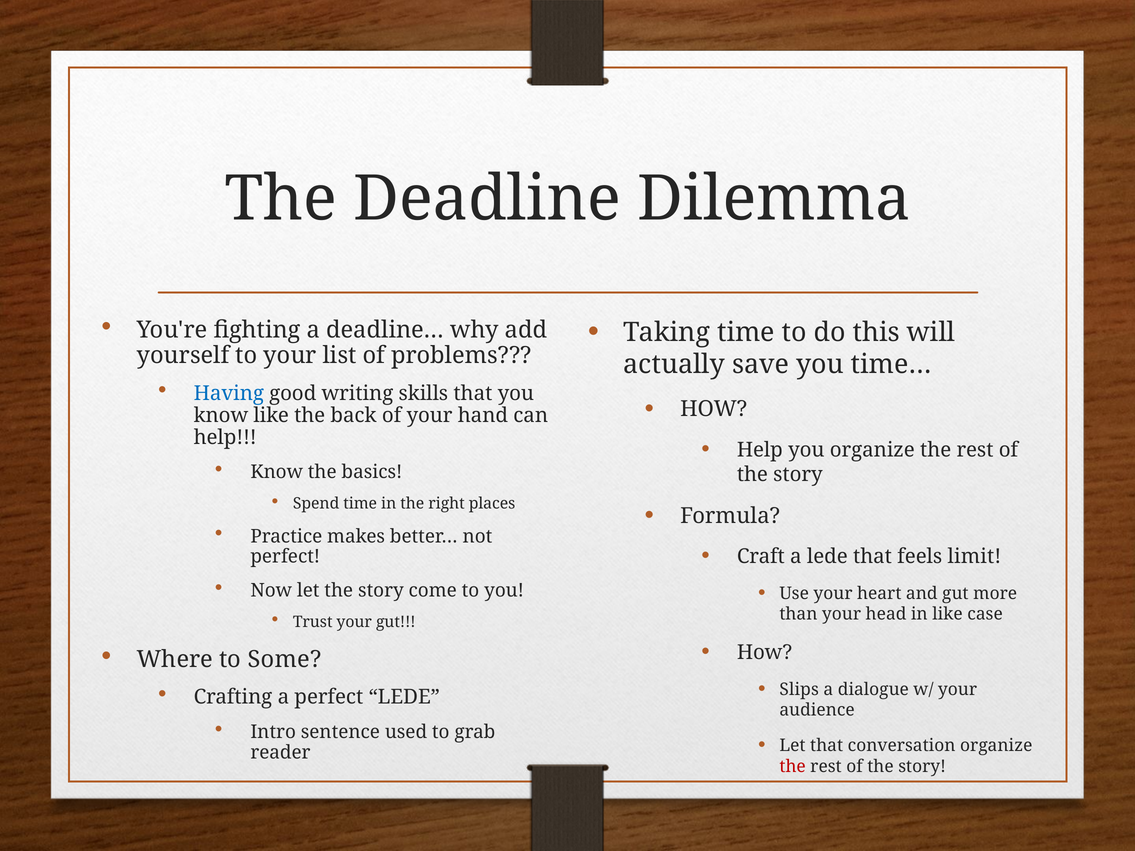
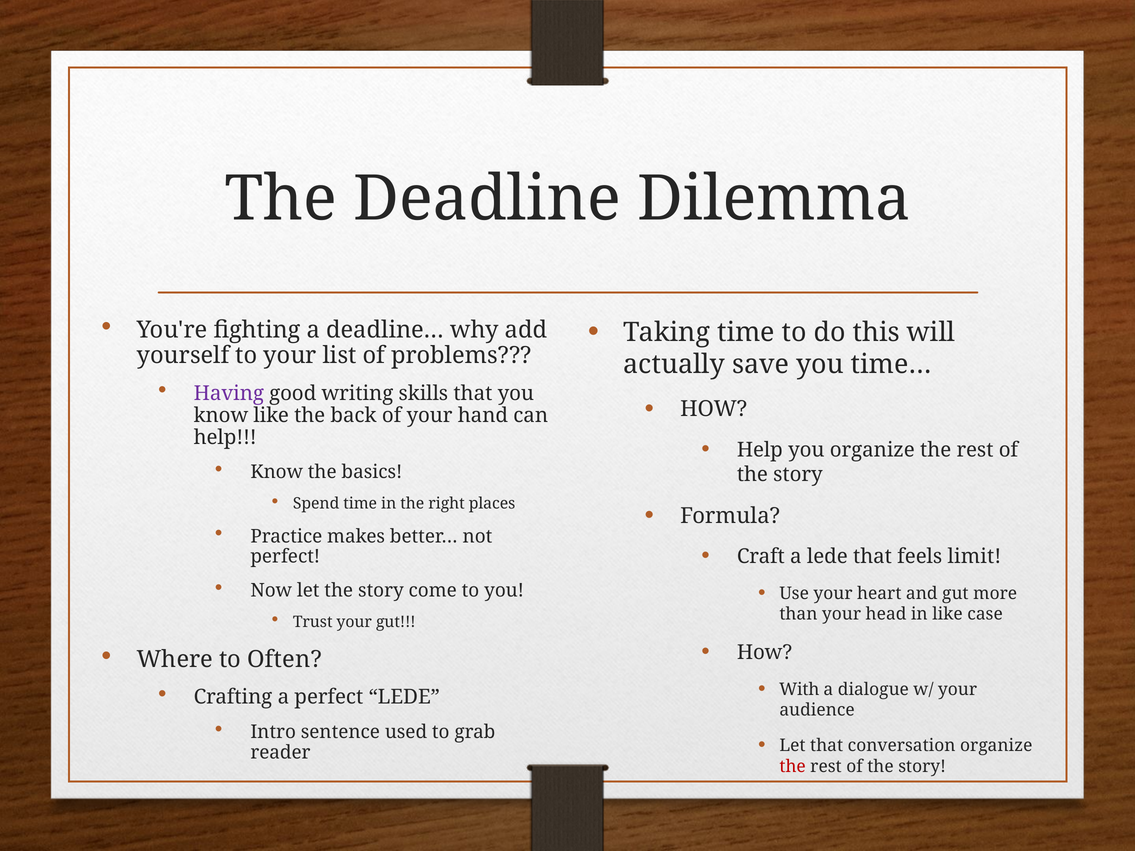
Having colour: blue -> purple (229, 393)
Some: Some -> Often (285, 660)
Slips: Slips -> With (799, 690)
